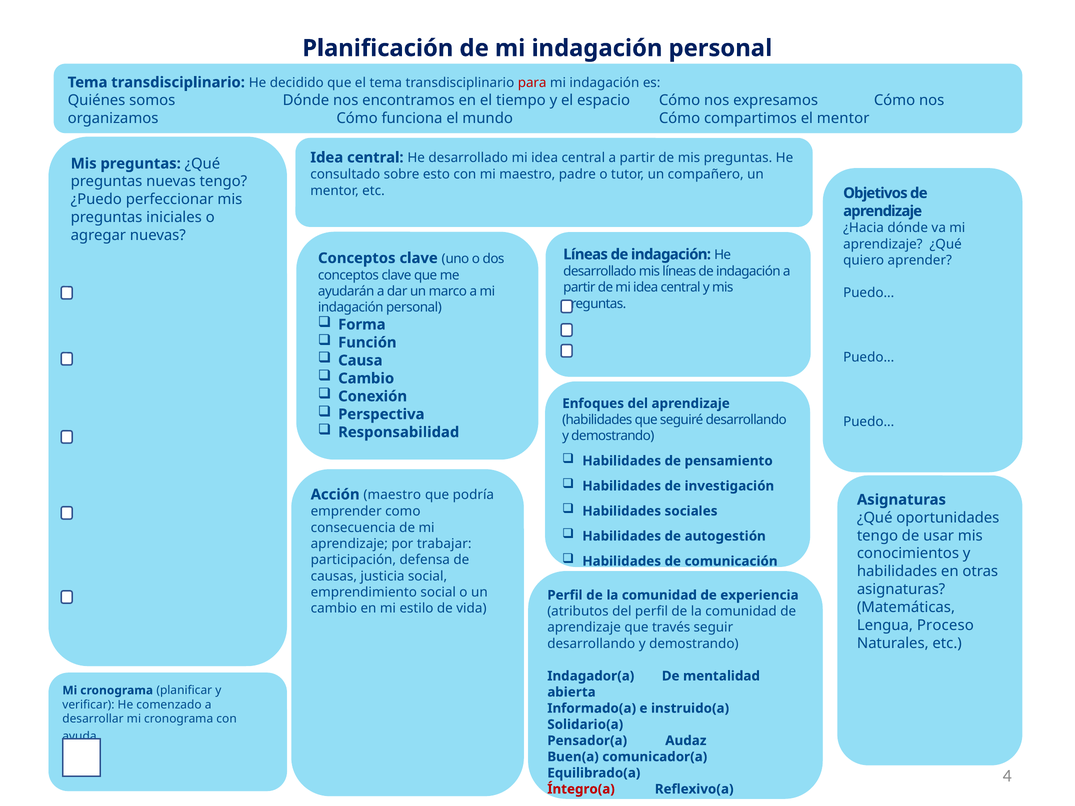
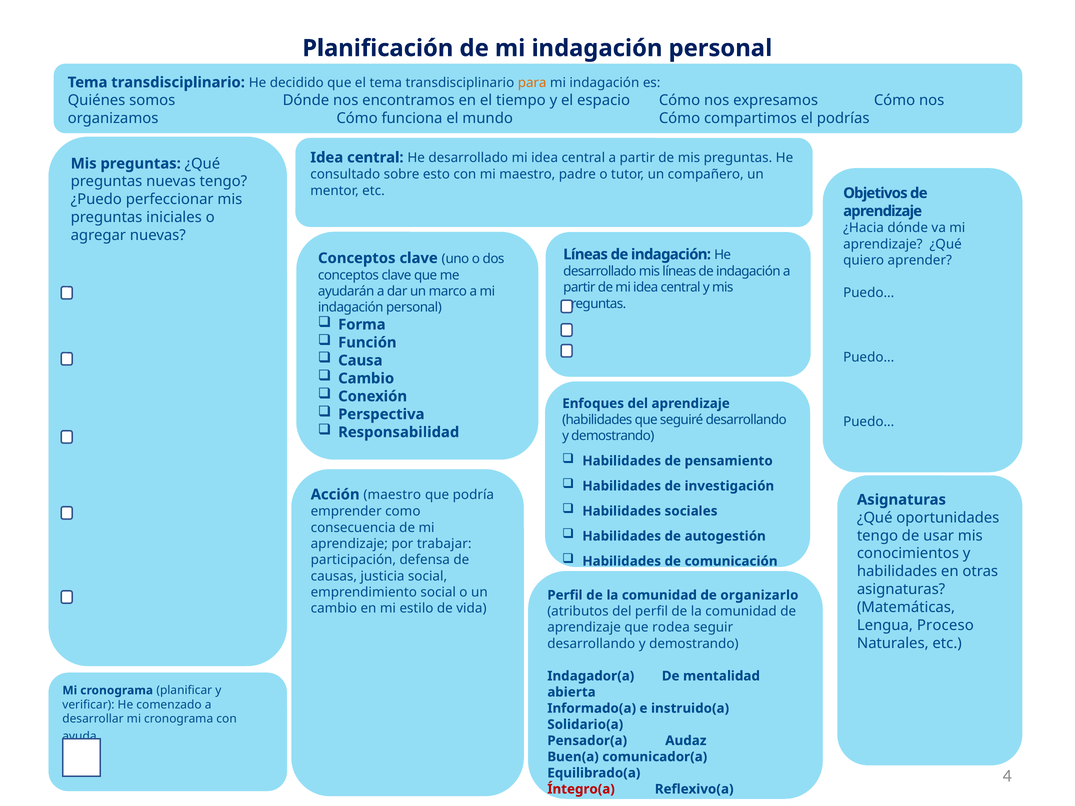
para colour: red -> orange (532, 83)
el mentor: mentor -> podrías (843, 118)
experiencia: experiencia -> organizarlo (759, 595)
través: través -> rodea (671, 628)
